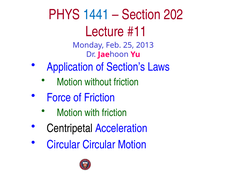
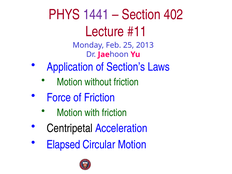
1441 colour: blue -> purple (96, 15)
202: 202 -> 402 (173, 15)
Circular: Circular -> Elapsed (63, 145)
